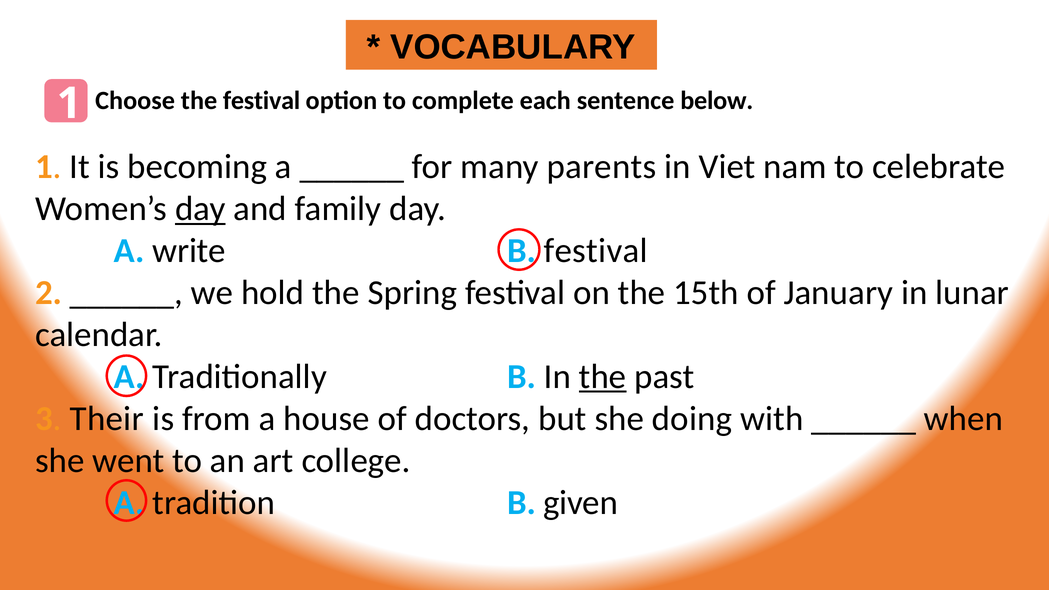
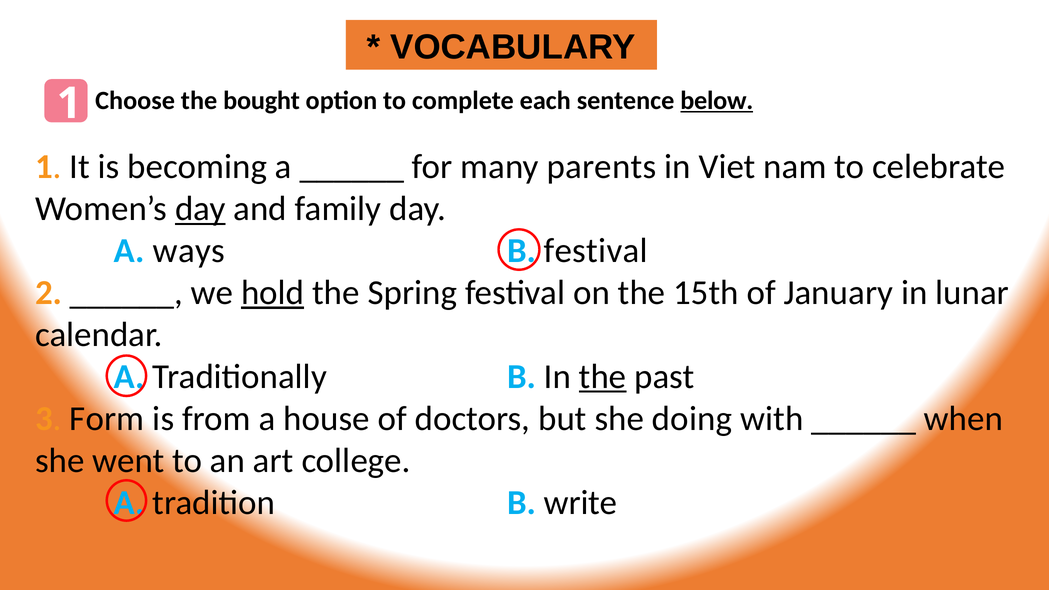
the festival: festival -> bought (262, 101)
below underline: none -> present (717, 101)
write: write -> ways (189, 251)
hold underline: none -> present (273, 293)
Their: Their -> Form (107, 419)
given: given -> write (581, 503)
